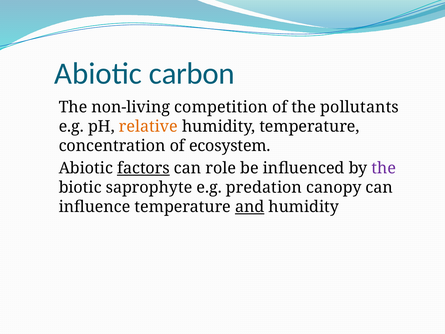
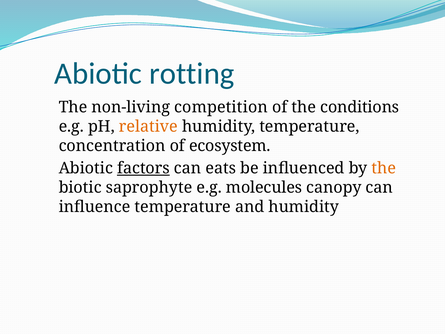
carbon: carbon -> rotting (192, 73)
pollutants: pollutants -> conditions (360, 107)
role: role -> eats (221, 168)
the colour: purple -> orange (384, 168)
predation: predation -> molecules (264, 187)
and underline: present -> none (250, 207)
